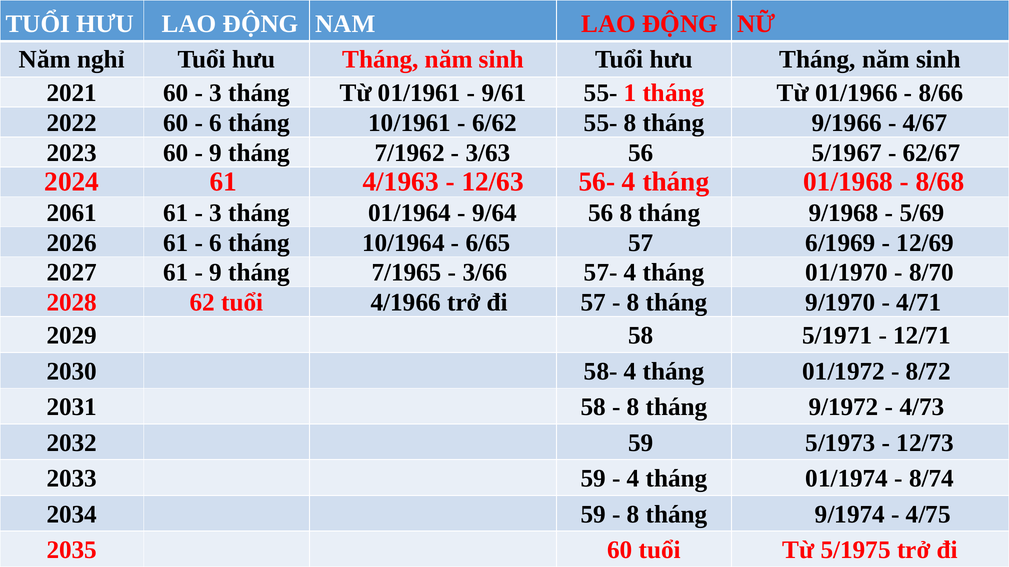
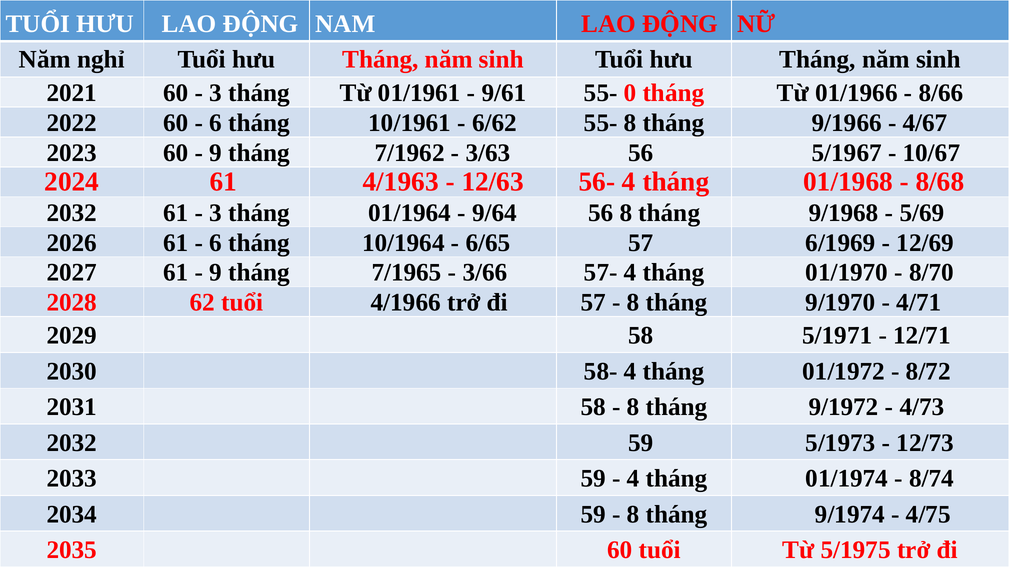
1: 1 -> 0 (630, 93)
62/67: 62/67 -> 10/67 (931, 153)
2061: 2061 -> 2032 (72, 213)
